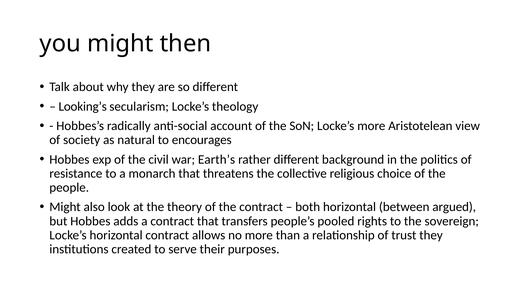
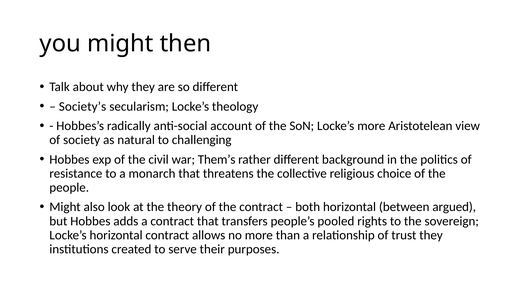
Looking’s: Looking’s -> Society’s (83, 106)
encourages: encourages -> challenging (202, 140)
Earth’s: Earth’s -> Them’s (217, 159)
